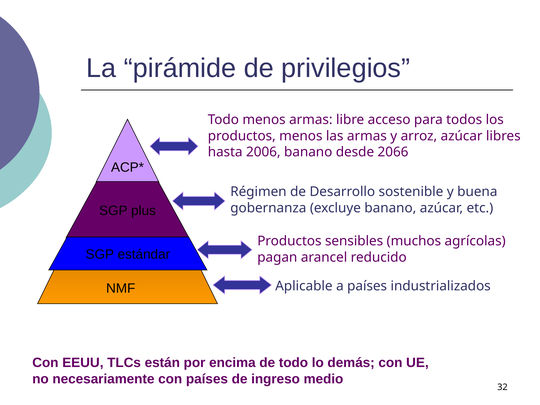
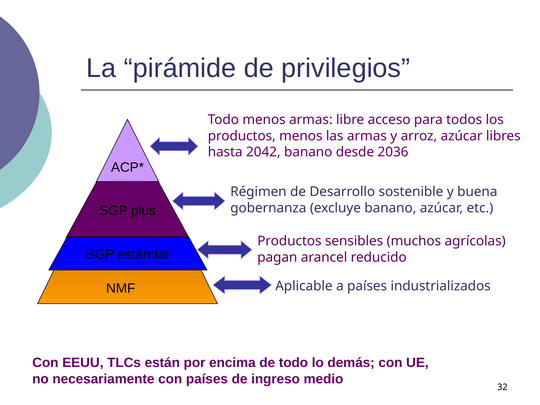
2006: 2006 -> 2042 (263, 152)
2066: 2066 -> 2036 (393, 152)
